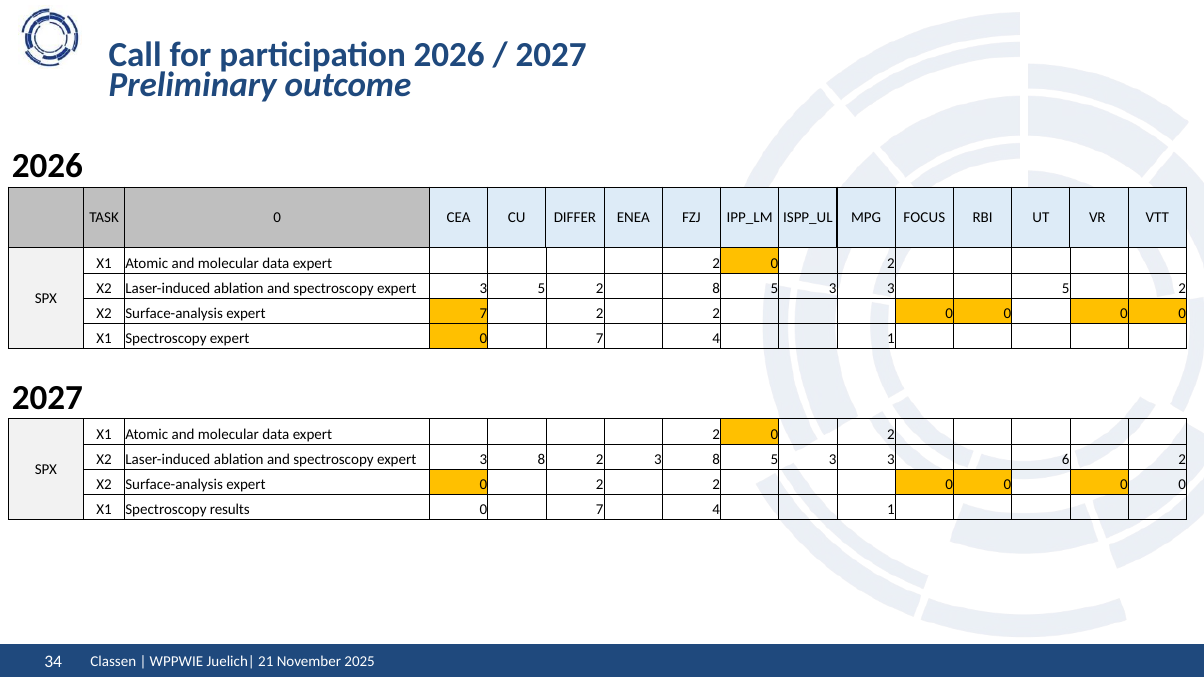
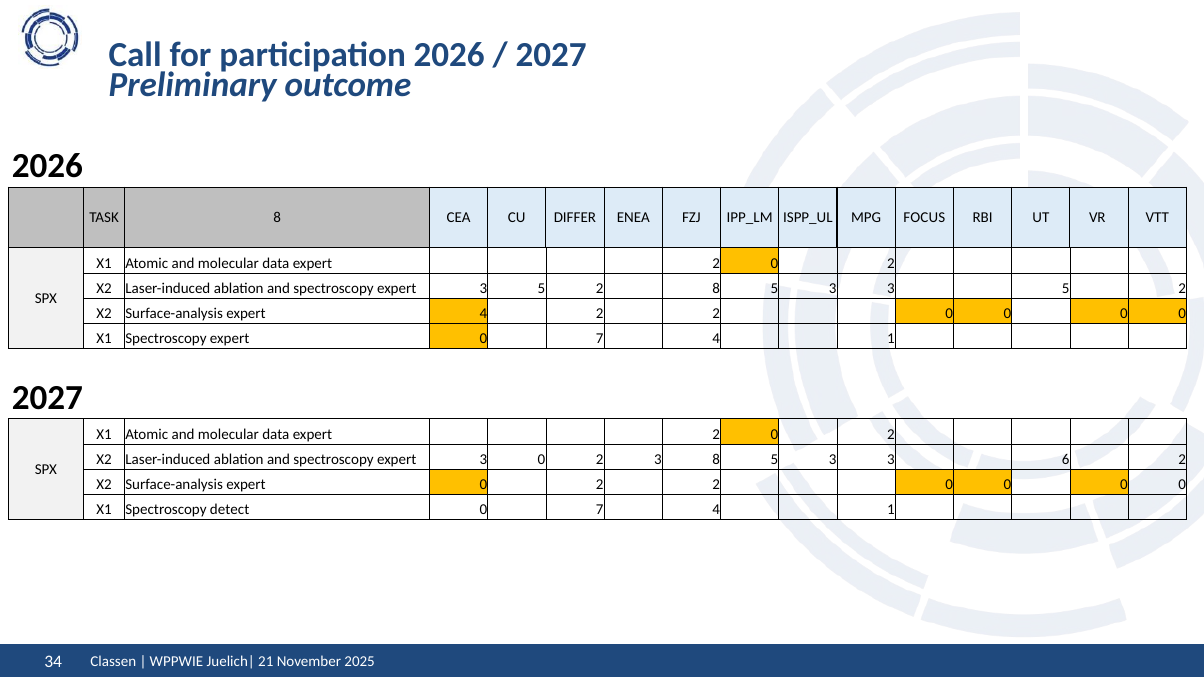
TASK 0: 0 -> 8 (277, 218)
expert 7: 7 -> 4 (483, 314)
expert 3 8: 8 -> 0 (542, 460)
results: results -> detect (230, 510)
